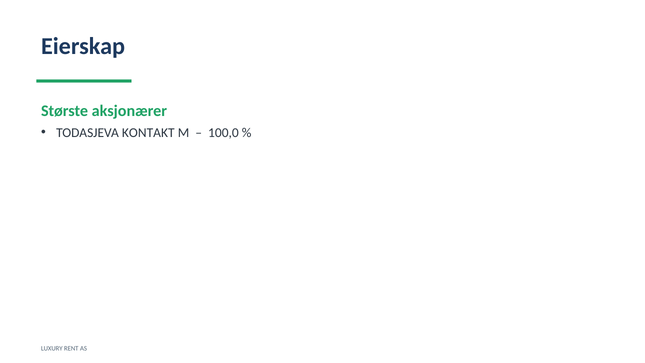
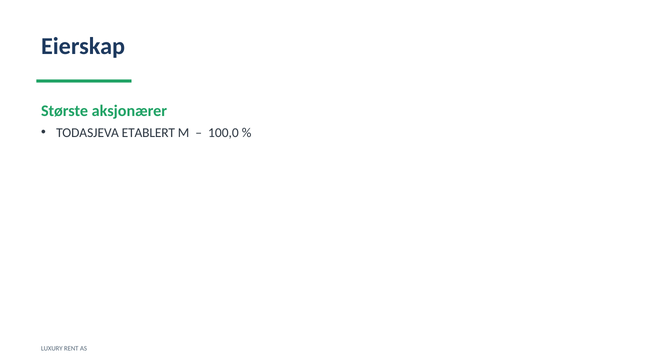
KONTAKT: KONTAKT -> ETABLERT (148, 133)
